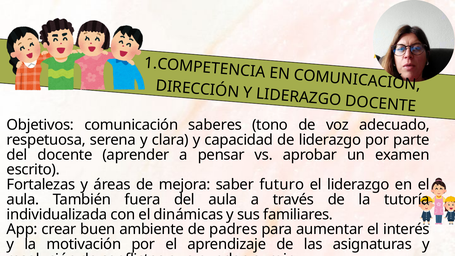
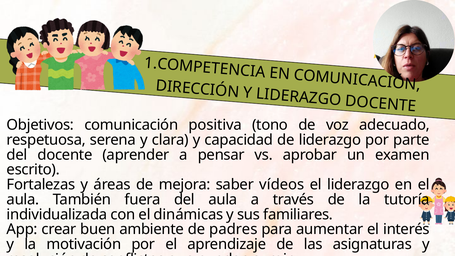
saberes: saberes -> positiva (215, 125)
futuro: futuro -> vídeos (282, 185)
